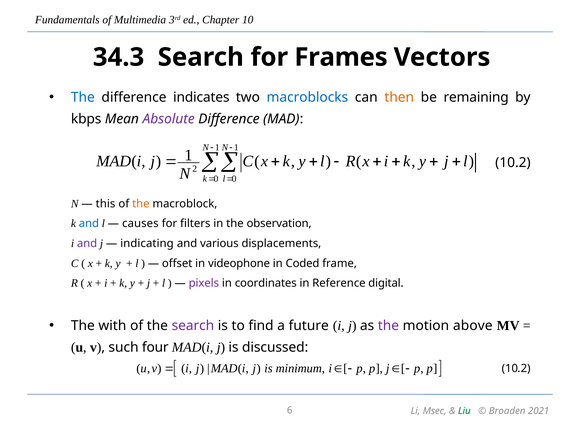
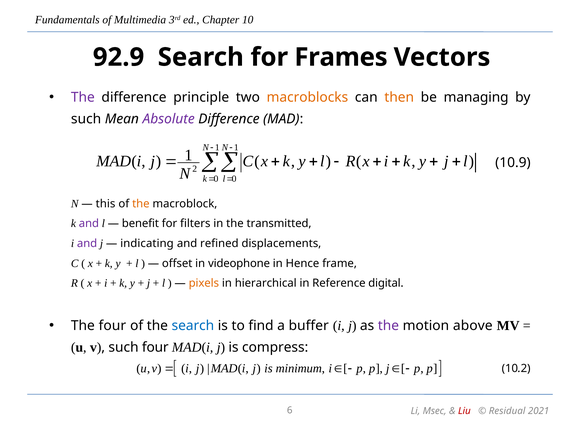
34.3: 34.3 -> 92.9 (119, 57)
The colour: blue -> purple (83, 97)
indicates: indicates -> principle (201, 97)
macroblocks colour: blue -> orange (307, 97)
remaining: remaining -> managing (476, 97)
kbps: kbps -> such (86, 119)
10.2: 10.2 -> 10.9 (513, 163)
and colour: blue -> purple (89, 224)
causes: causes -> benefit (140, 224)
observation: observation -> transmitted (279, 224)
various: various -> refined (219, 243)
Coded: Coded -> Hence (302, 263)
pixels colour: purple -> orange (204, 283)
coordinates: coordinates -> hierarchical (266, 283)
The with: with -> four (112, 326)
search colour: purple -> blue (193, 326)
future: future -> buffer (309, 326)
discussed: discussed -> compress (275, 347)
Liu colour: green -> red (464, 411)
Broaden: Broaden -> Residual (507, 411)
